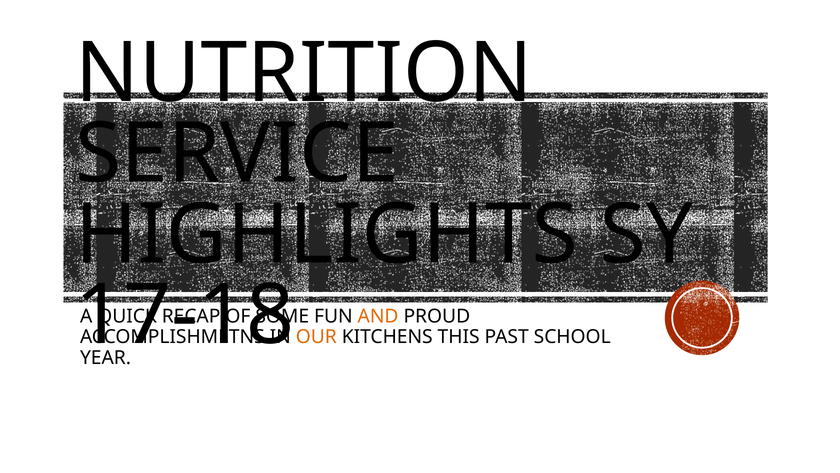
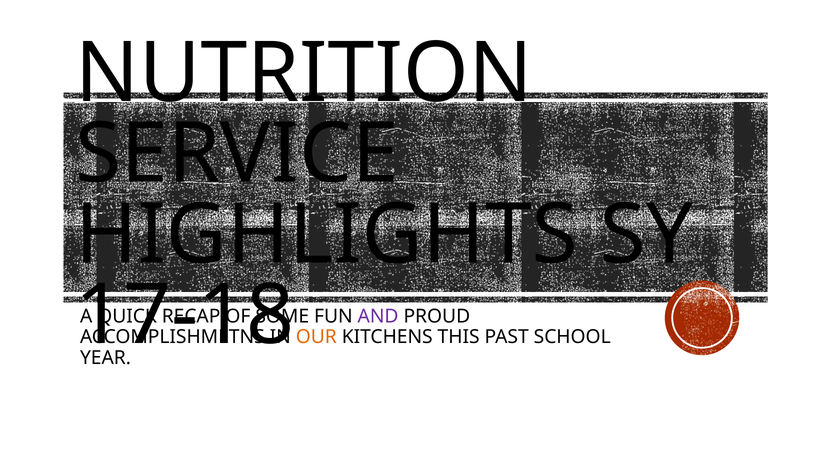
AND colour: orange -> purple (378, 316)
